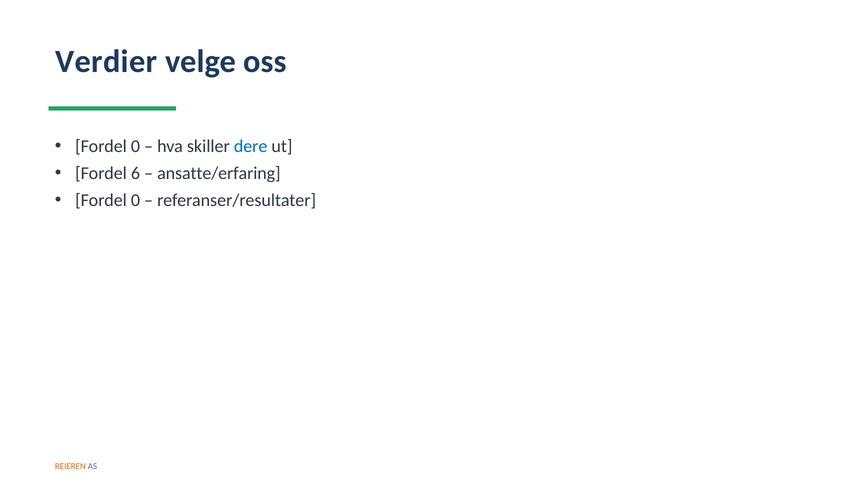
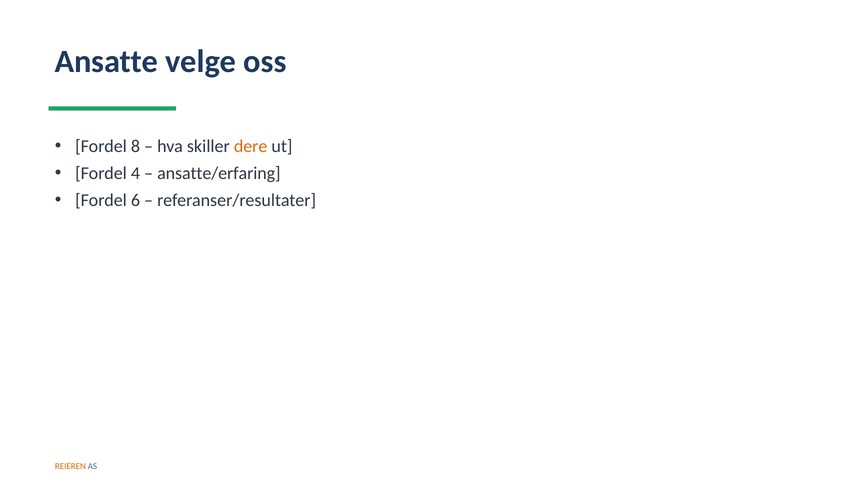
Verdier: Verdier -> Ansatte (107, 62)
0: 0 -> 8 (135, 146)
dere colour: blue -> orange (251, 146)
6: 6 -> 4 (135, 173)
0: 0 -> 6 (135, 200)
